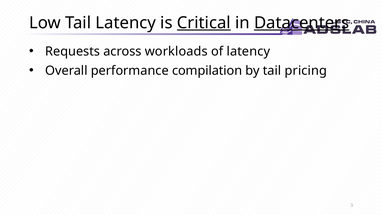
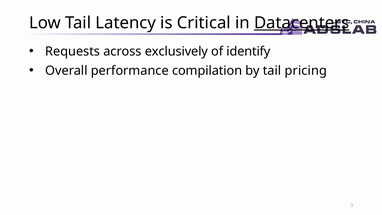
Critical underline: present -> none (204, 23)
workloads: workloads -> exclusively (176, 51)
of latency: latency -> identify (248, 51)
